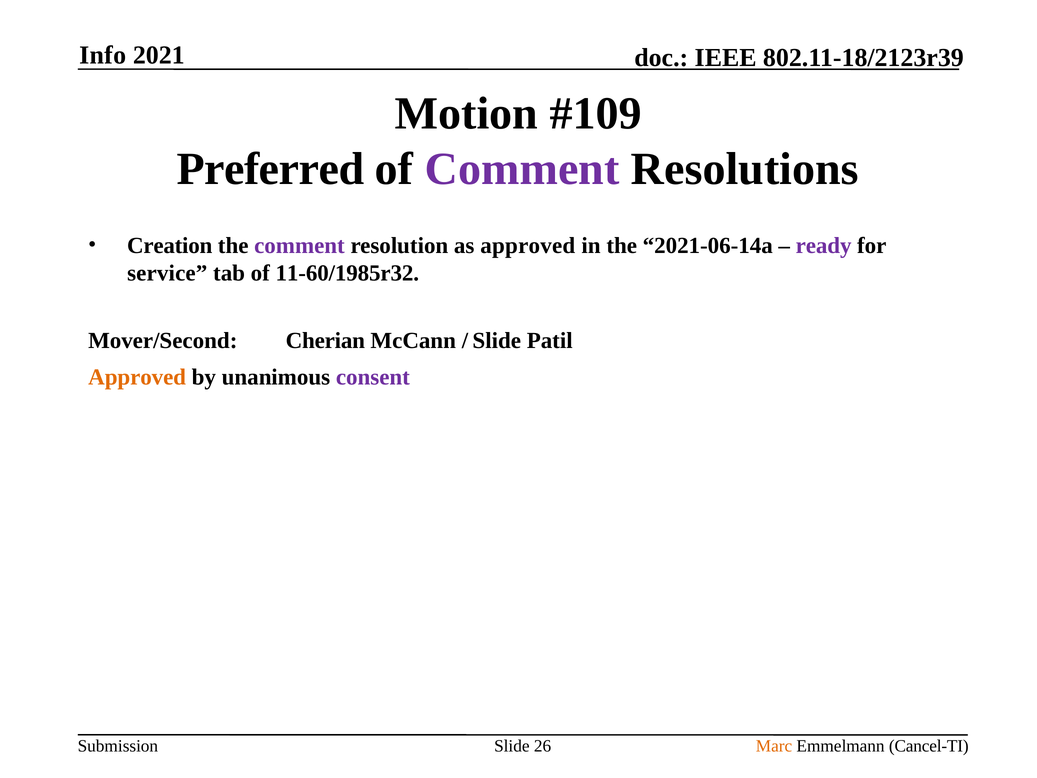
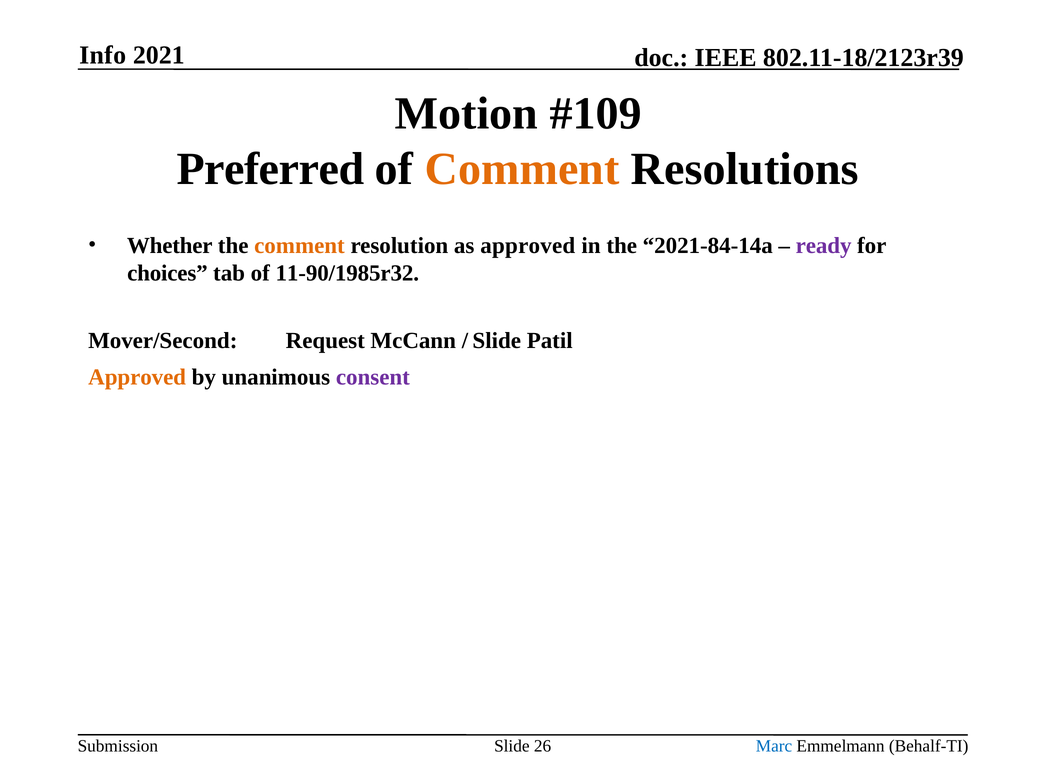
Comment colour: purple -> orange (522, 169)
Creation: Creation -> Whether (170, 245)
comment colour: purple -> orange (299, 245)
2021-06-14a: 2021-06-14a -> 2021-84-14a (708, 245)
service: service -> choices (167, 273)
11-60/1985r32: 11-60/1985r32 -> 11-90/1985r32 (347, 273)
Cherian: Cherian -> Request (325, 341)
Marc colour: orange -> blue (774, 746)
Cancel-TI: Cancel-TI -> Behalf-TI (929, 746)
